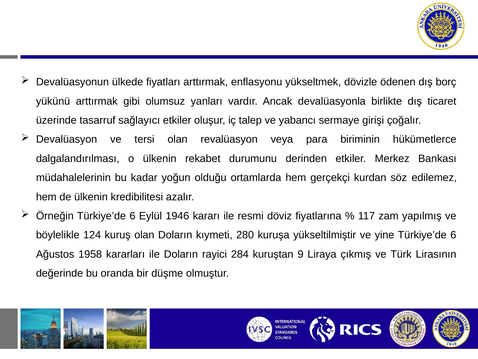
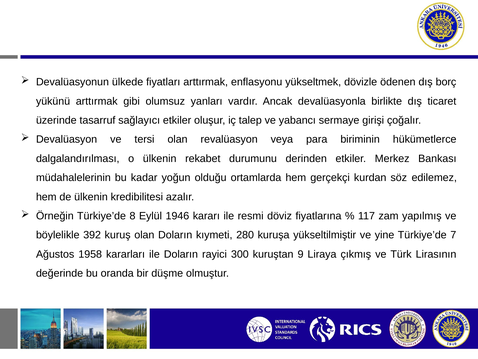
Örneğin Türkiye’de 6: 6 -> 8 (132, 216)
124: 124 -> 392 (92, 235)
yine Türkiye’de 6: 6 -> 7 (453, 235)
284: 284 -> 300 (240, 254)
